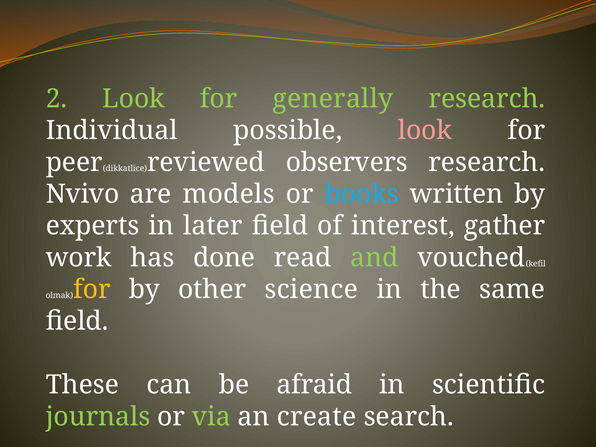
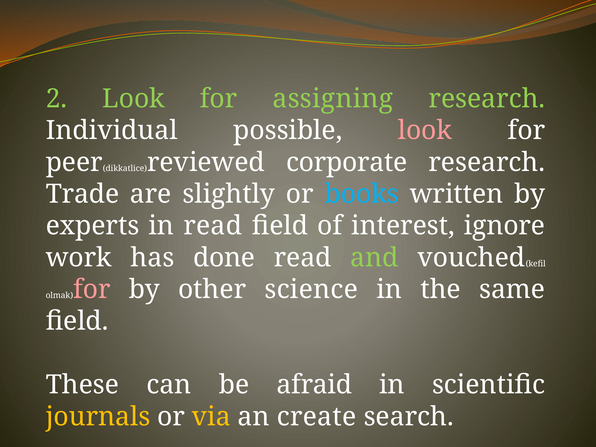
generally: generally -> assigning (333, 99)
observers: observers -> corporate (347, 162)
Nvivo: Nvivo -> Trade (82, 194)
models: models -> slightly (229, 194)
in later: later -> read (213, 226)
gather: gather -> ignore (505, 226)
for colour: yellow -> pink (92, 289)
journals colour: light green -> yellow (98, 417)
via colour: light green -> yellow (211, 417)
